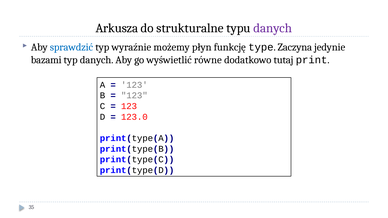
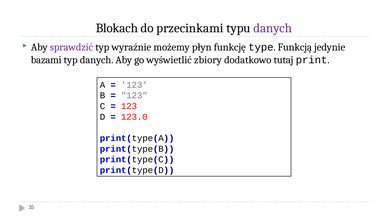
Arkusza: Arkusza -> Blokach (117, 28)
strukturalne: strukturalne -> przecinkami (190, 28)
sprawdzić colour: blue -> purple (71, 47)
Zaczyna: Zaczyna -> Funkcją (295, 47)
równe: równe -> zbiory (208, 60)
